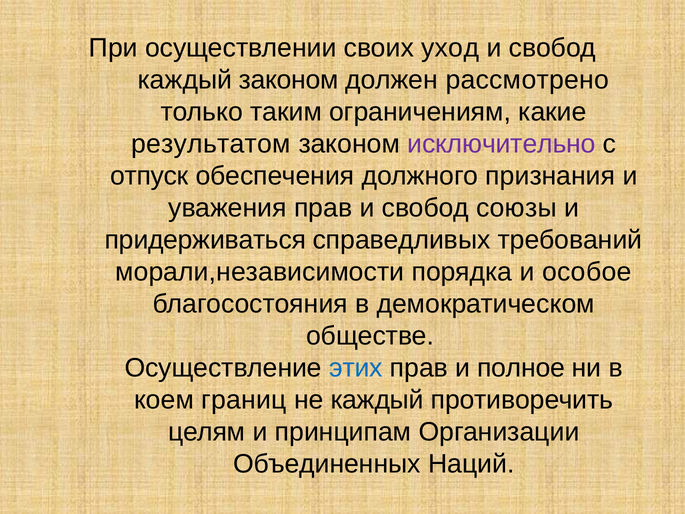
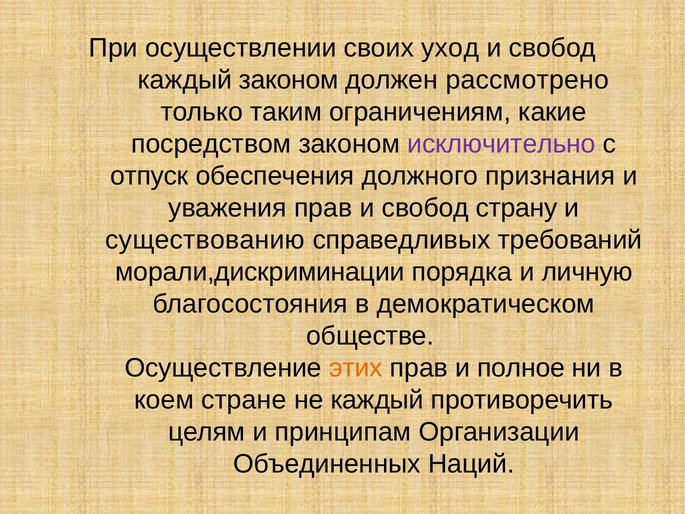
результатом: результатом -> посредством (211, 144)
союзы: союзы -> страну (517, 208)
придерживаться: придерживаться -> существованию (205, 240)
морали,независимости: морали,независимости -> морали,дискриминации (260, 272)
особое: особое -> личную (587, 272)
этих colour: blue -> orange (356, 368)
границ: границ -> стране (244, 400)
